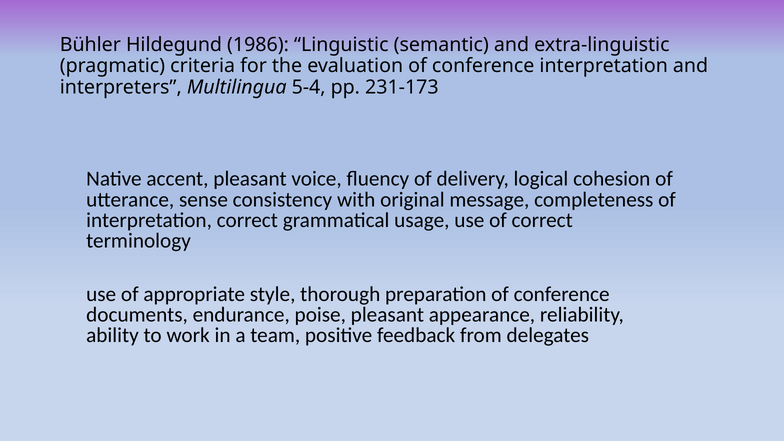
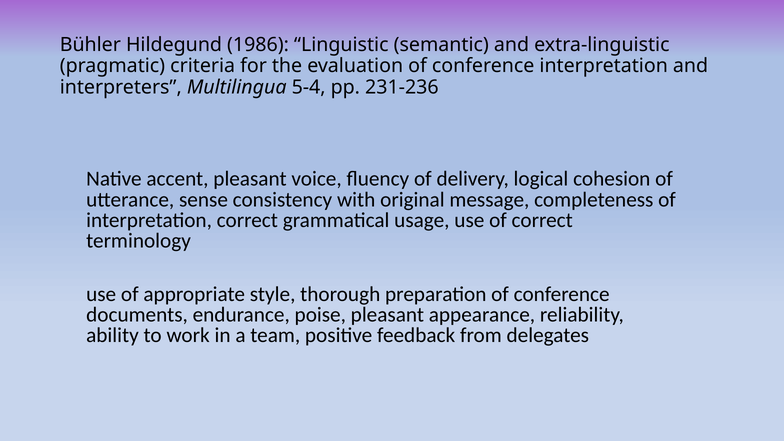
231-173: 231-173 -> 231-236 (402, 87)
